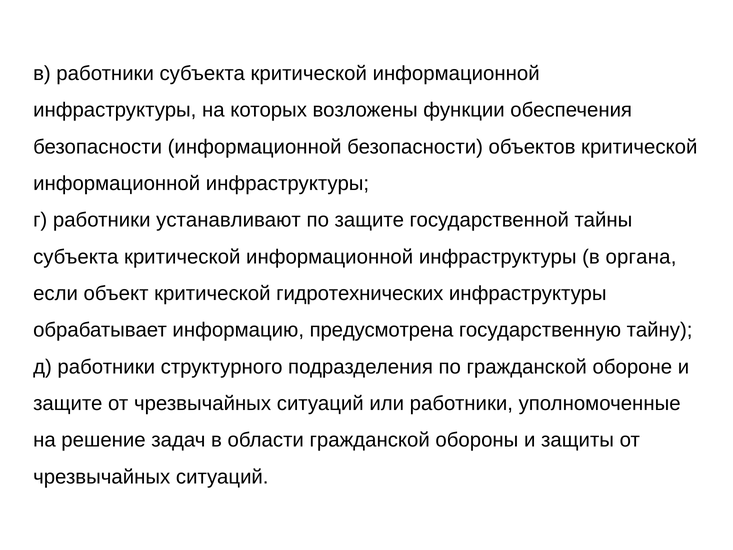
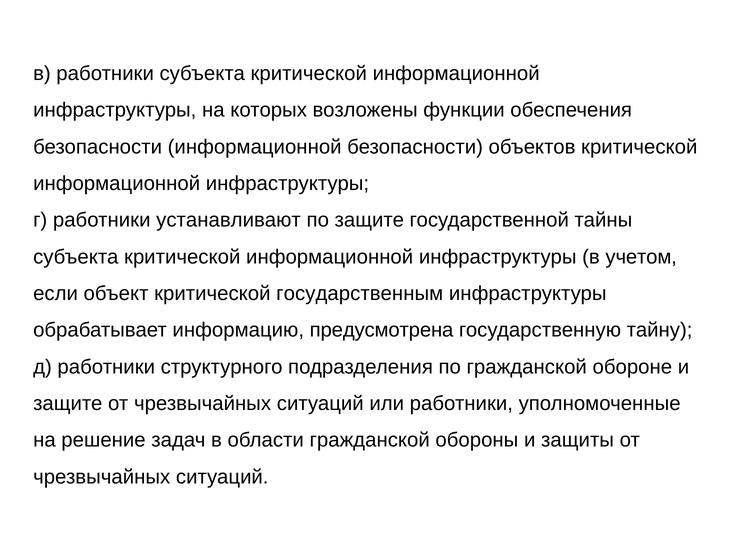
органа: органа -> учетом (641, 257)
гидротехнических: гидротехнических -> государственным (360, 293)
